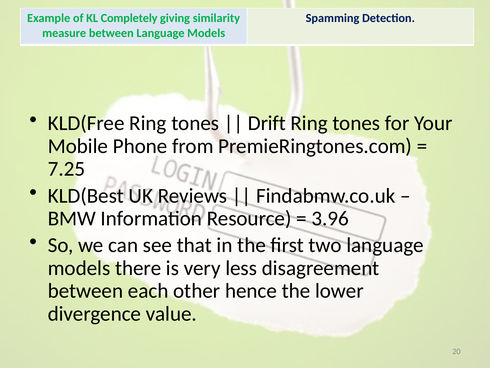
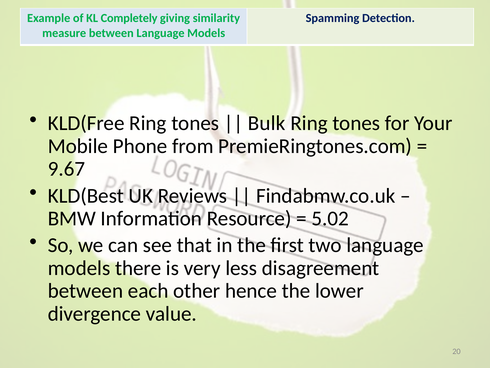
Drift: Drift -> Bulk (267, 123)
7.25: 7.25 -> 9.67 (66, 169)
3.96: 3.96 -> 5.02 (330, 218)
